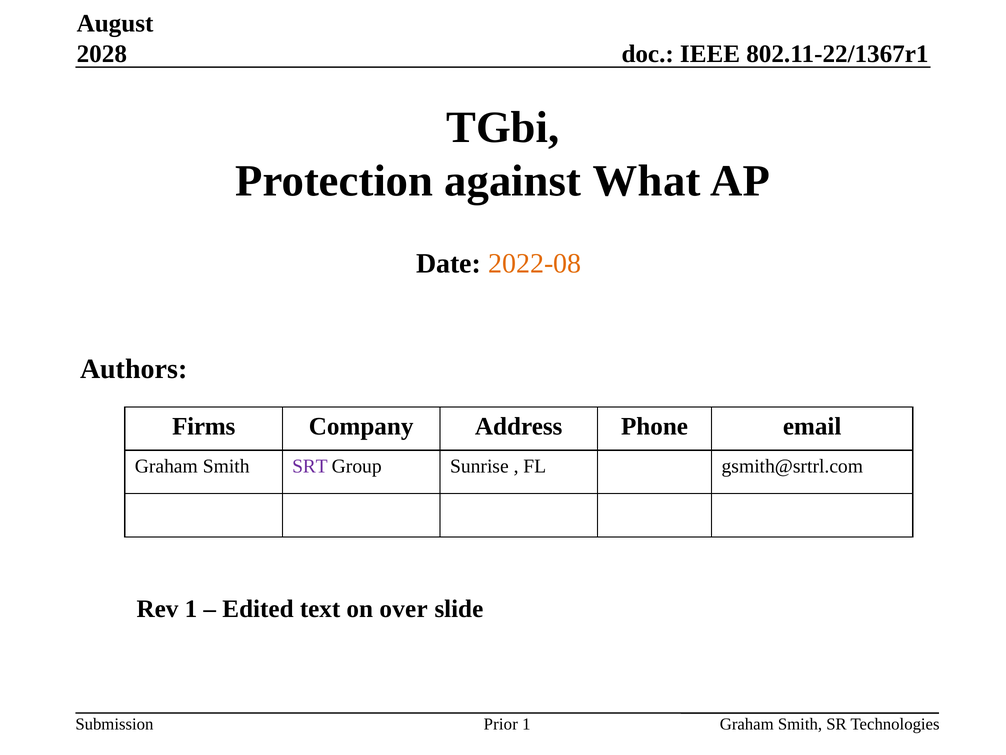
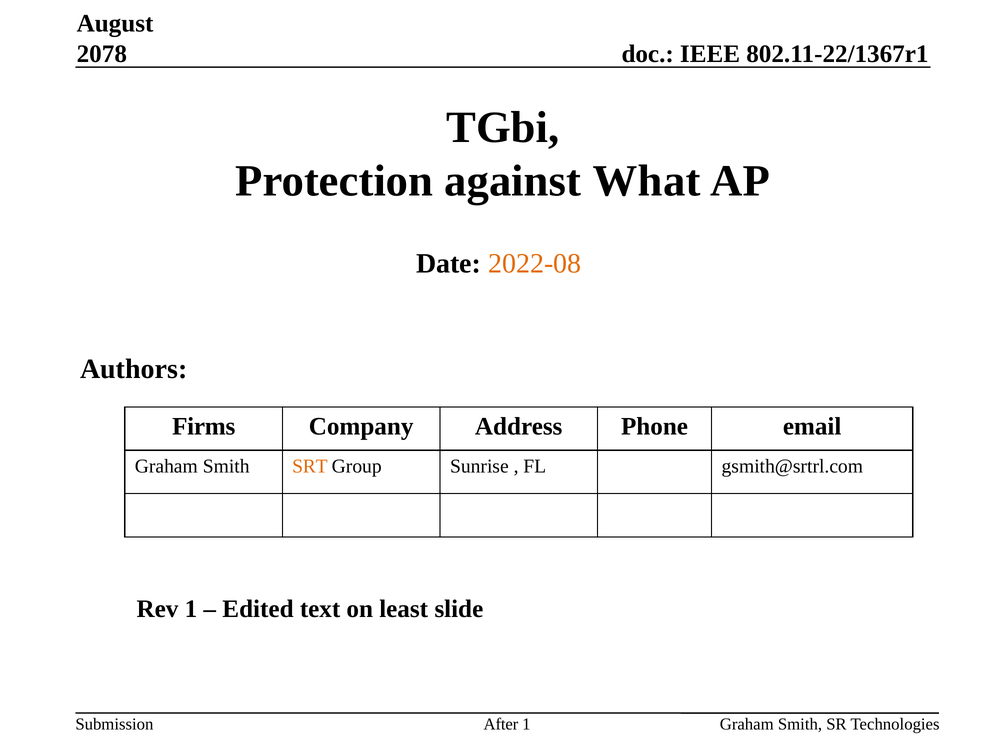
2028: 2028 -> 2078 (102, 54)
SRT colour: purple -> orange (310, 466)
over: over -> least (404, 609)
Prior: Prior -> After (501, 724)
